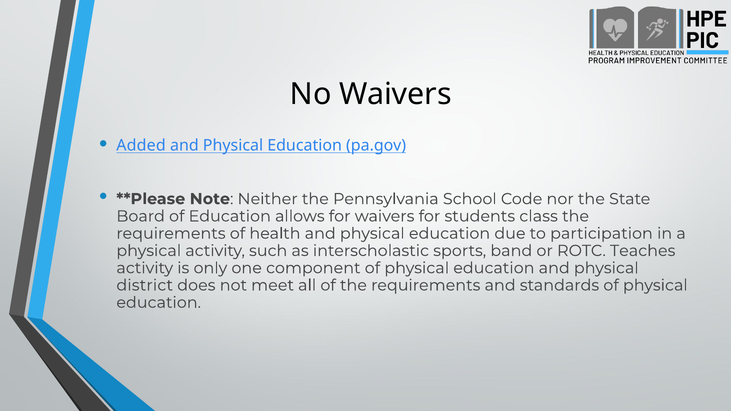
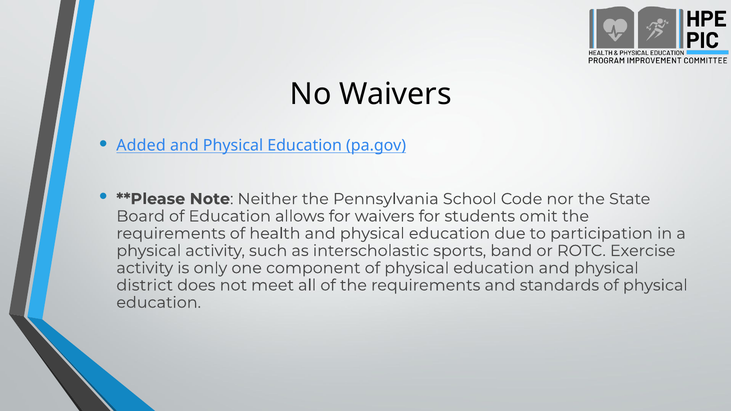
class: class -> omit (539, 216)
Teaches: Teaches -> Exercise (643, 251)
